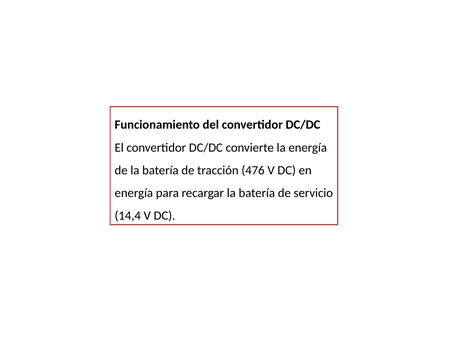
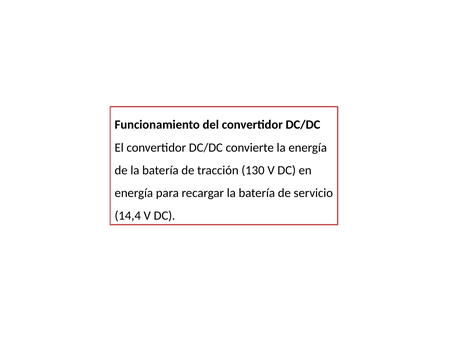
476: 476 -> 130 (253, 170)
